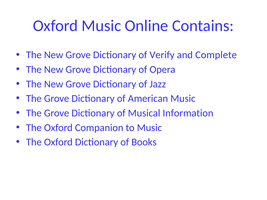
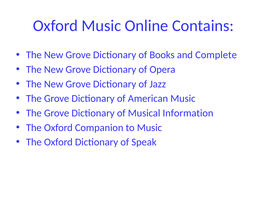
Verify: Verify -> Books (162, 55)
Books: Books -> Speak (144, 142)
